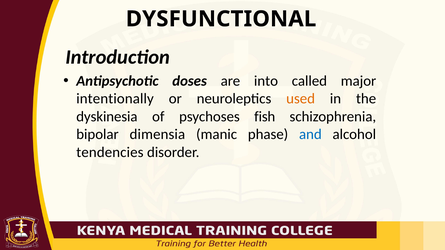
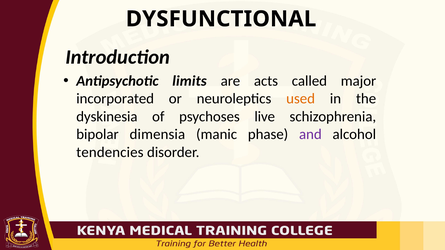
doses: doses -> limits (190, 81)
into: into -> acts (266, 81)
intentionally: intentionally -> incorporated (115, 99)
fish: fish -> live (265, 117)
and colour: blue -> purple (310, 135)
